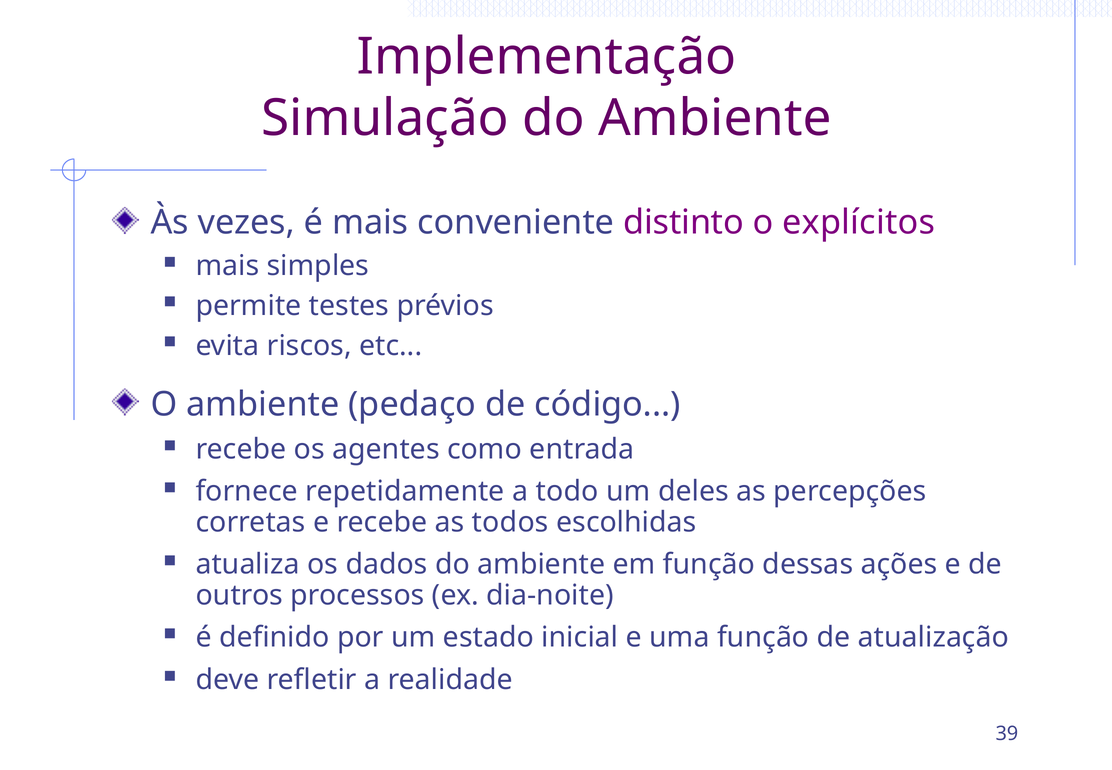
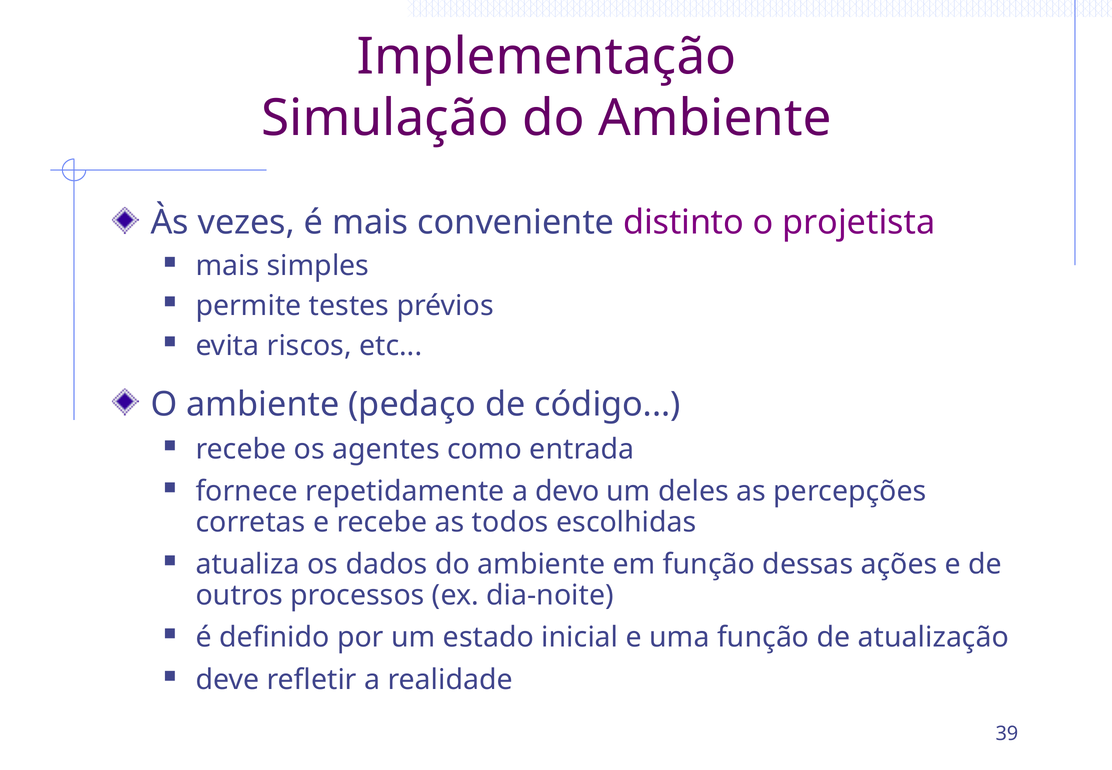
explícitos: explícitos -> projetista (859, 222)
todo: todo -> devo (567, 491)
